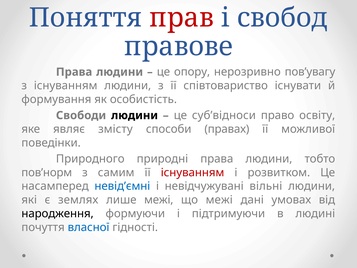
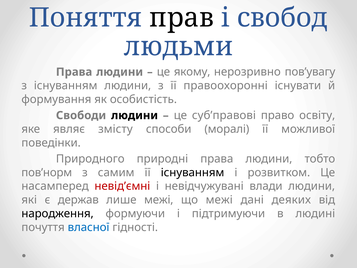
прав colour: red -> black (181, 18)
правове: правове -> людьми (179, 46)
опору: опору -> якому (192, 72)
співтовариство: співтовариство -> правоохоронні (226, 86)
суб’відноси: суб’відноси -> суб’правові (224, 115)
правах: правах -> моралі (227, 129)
існуванням colour: red -> black (193, 172)
невід’ємні colour: blue -> red (122, 186)
вільні: вільні -> влади (266, 186)
землях: землях -> держав (78, 200)
умовах: умовах -> деяких (291, 200)
